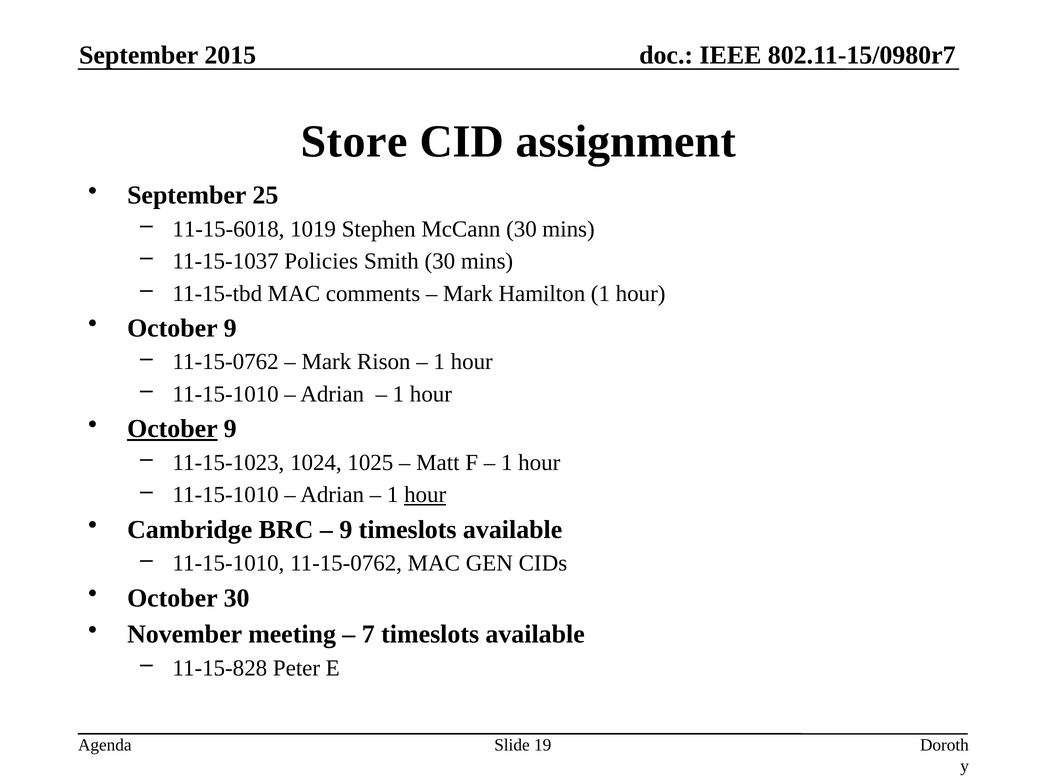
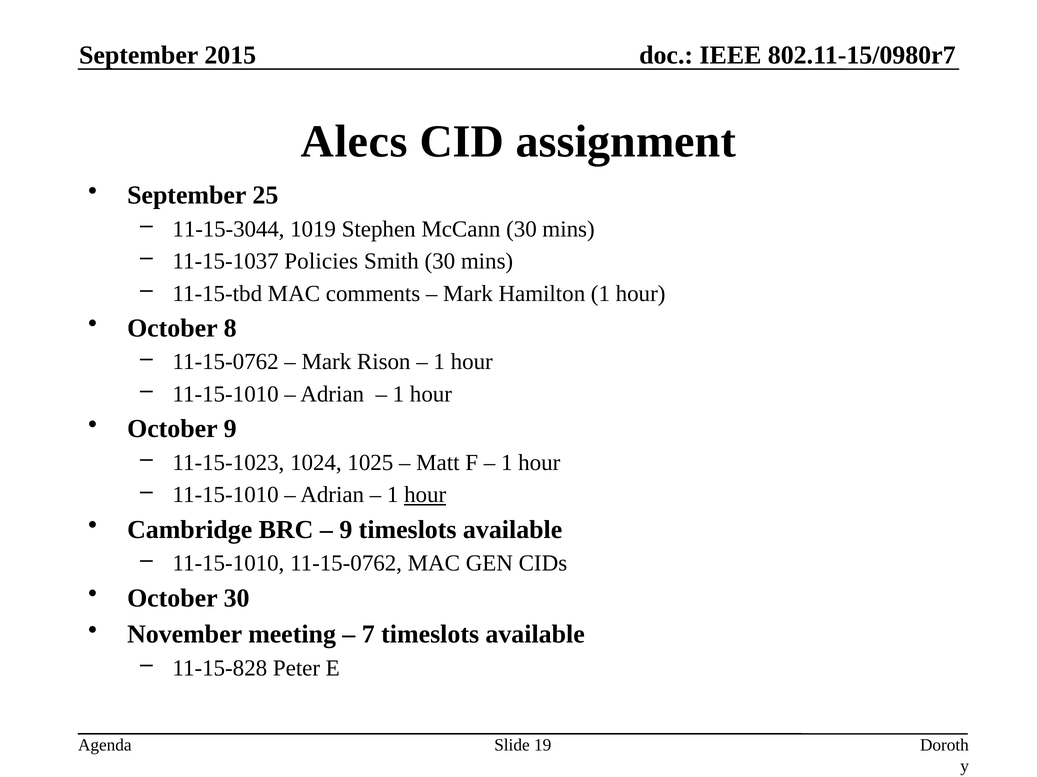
Store: Store -> Alecs (354, 141)
11-15-6018: 11-15-6018 -> 11-15-3044 (228, 229)
9: 9 -> 8 (230, 328)
October underline: present -> none (172, 429)
